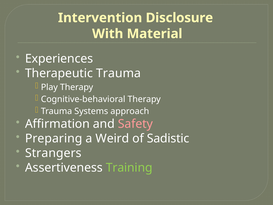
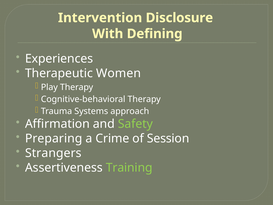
Material: Material -> Defining (155, 34)
Therapeutic Trauma: Trauma -> Women (119, 73)
Safety colour: pink -> light green (135, 124)
Weird: Weird -> Crime (112, 138)
Sadistic: Sadistic -> Session (168, 138)
